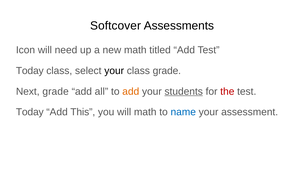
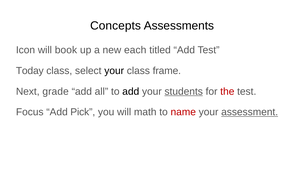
Softcover: Softcover -> Concepts (116, 26)
need: need -> book (66, 50)
new math: math -> each (135, 50)
class grade: grade -> frame (167, 71)
add colour: orange -> black (131, 91)
Today: Today -> Focus (30, 112)
This: This -> Pick (83, 112)
name colour: blue -> red (183, 112)
assessment underline: none -> present (250, 112)
